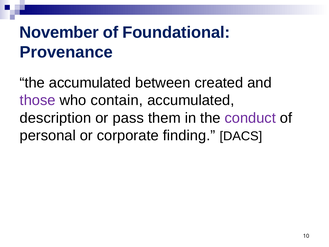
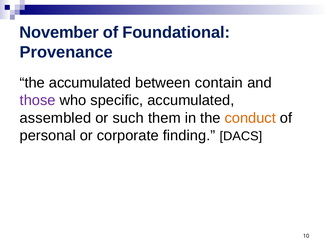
created: created -> contain (219, 83)
contain: contain -> specific (117, 100)
description: description -> assembled (55, 118)
pass: pass -> such (128, 118)
conduct colour: purple -> orange (250, 118)
